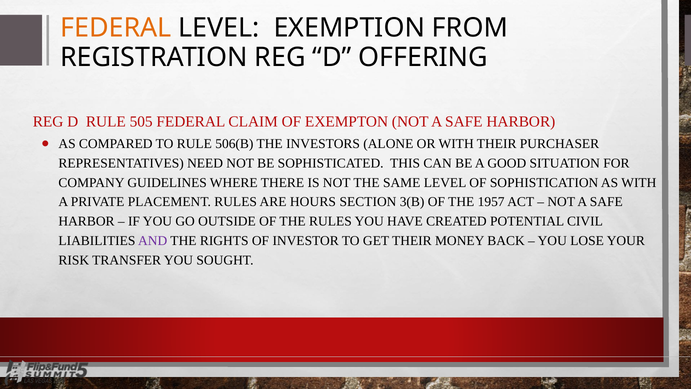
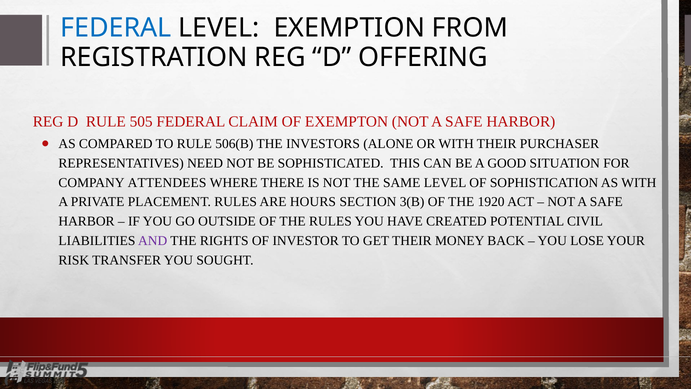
FEDERAL colour: orange -> blue (116, 28)
GUIDELINES: GUIDELINES -> ATTENDEES (167, 183)
1957: 1957 -> 1920 (491, 202)
